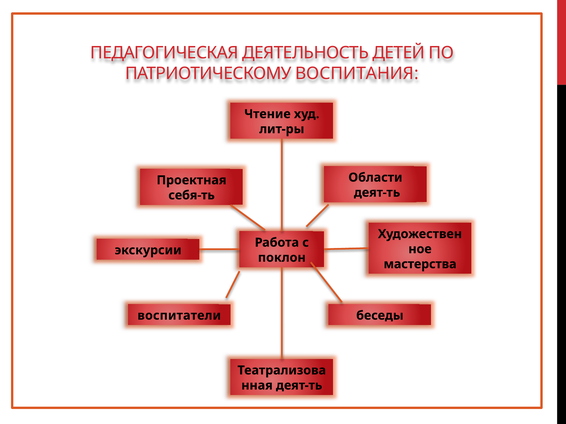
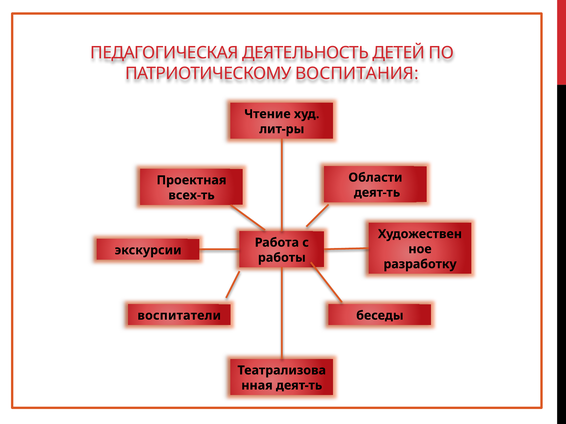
себя-ть: себя-ть -> всех-ть (192, 195)
поклон: поклон -> работы (282, 258)
мастерства: мастерства -> разработку (420, 264)
